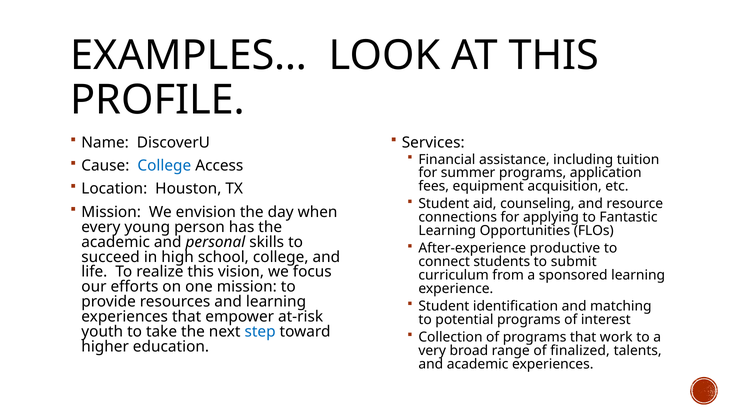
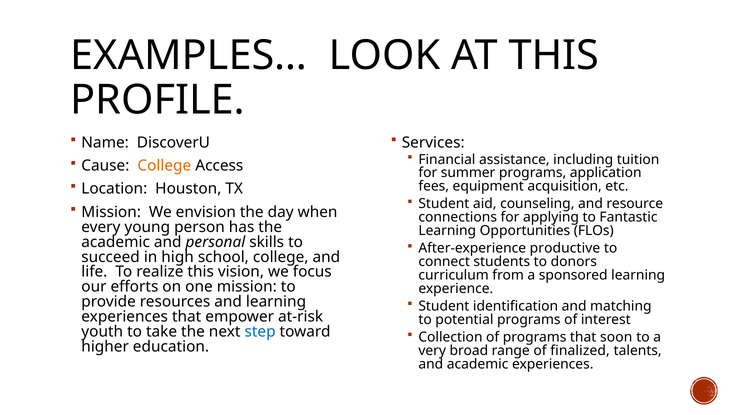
College colour: blue -> orange (164, 166)
submit: submit -> donors (574, 262)
work: work -> soon (616, 337)
